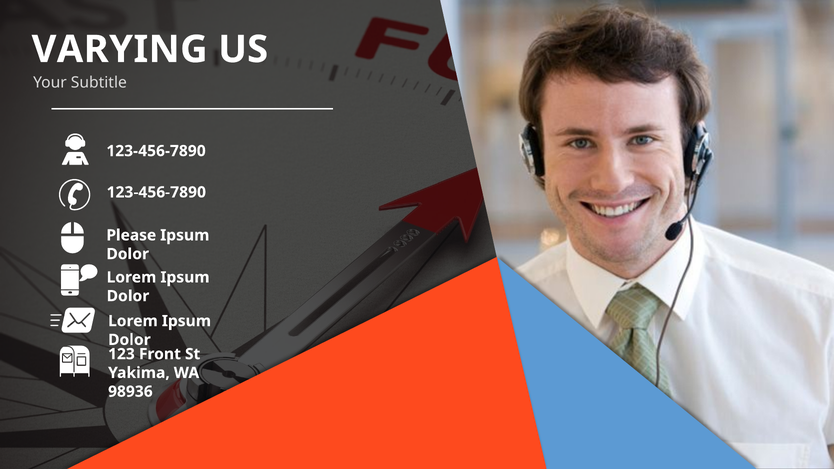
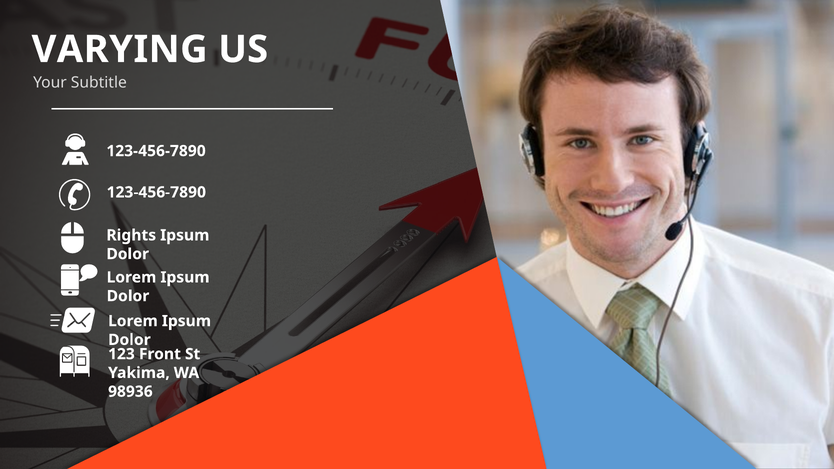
Please: Please -> Rights (131, 235)
